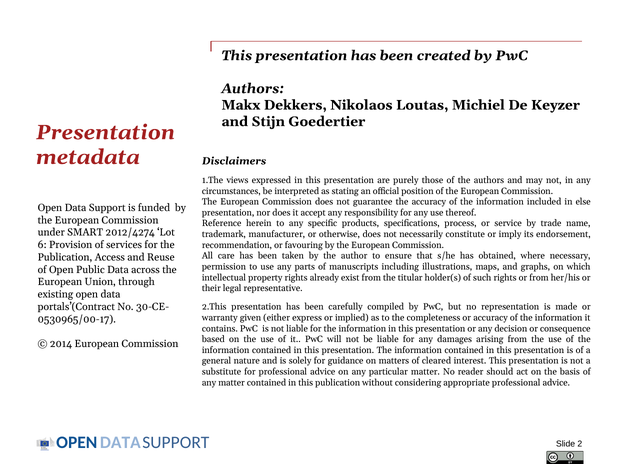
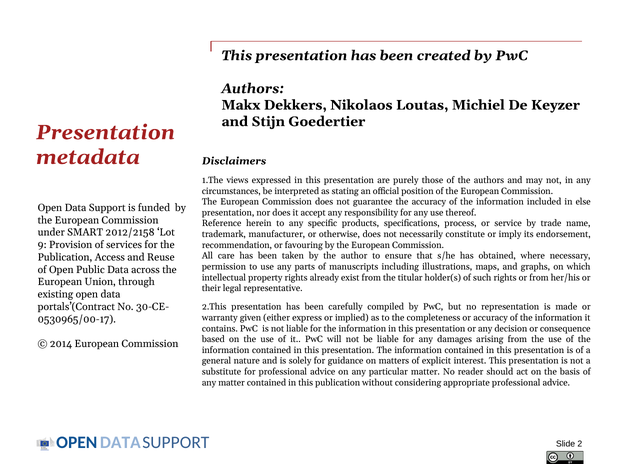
2012/4274: 2012/4274 -> 2012/2158 (130, 232)
6: 6 -> 9 (42, 245)
cleared: cleared -> explicit (437, 361)
